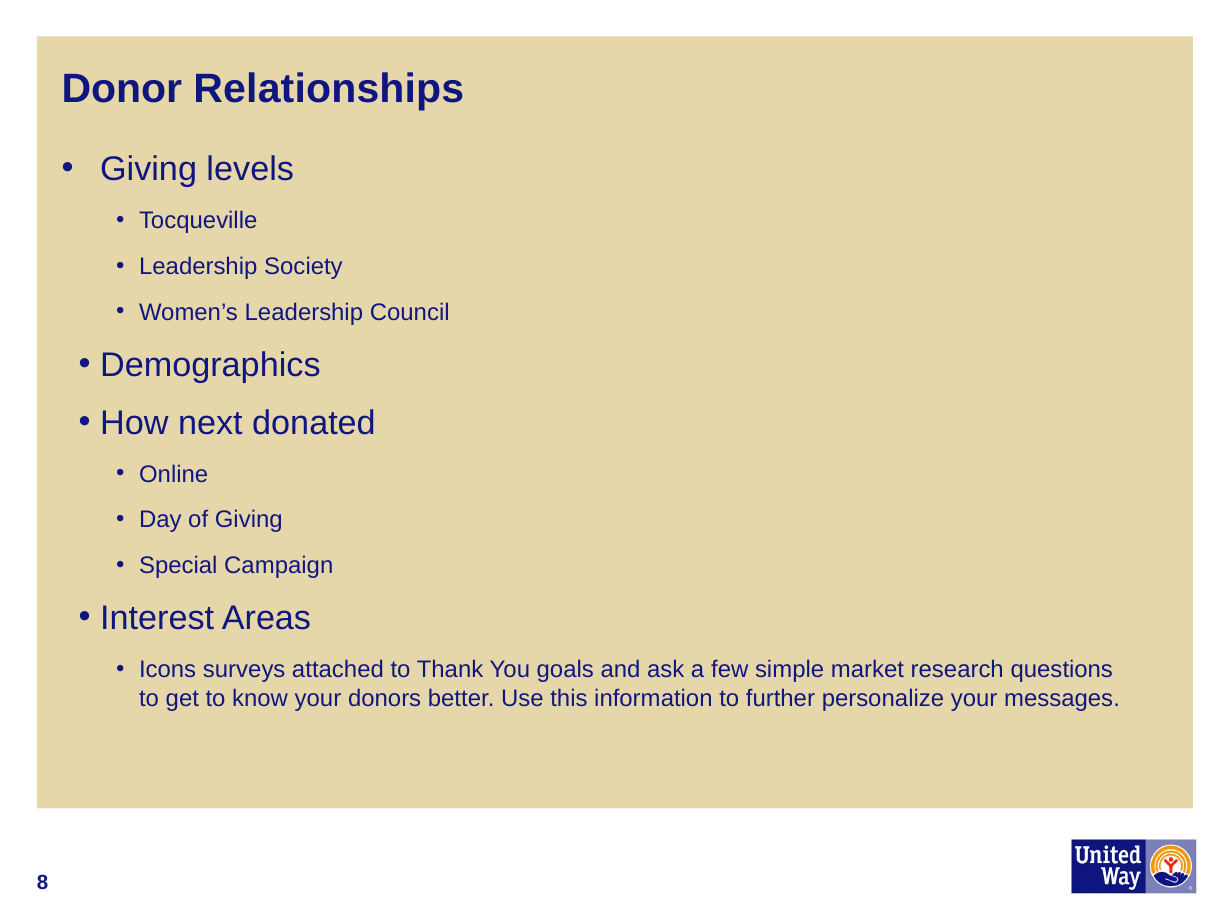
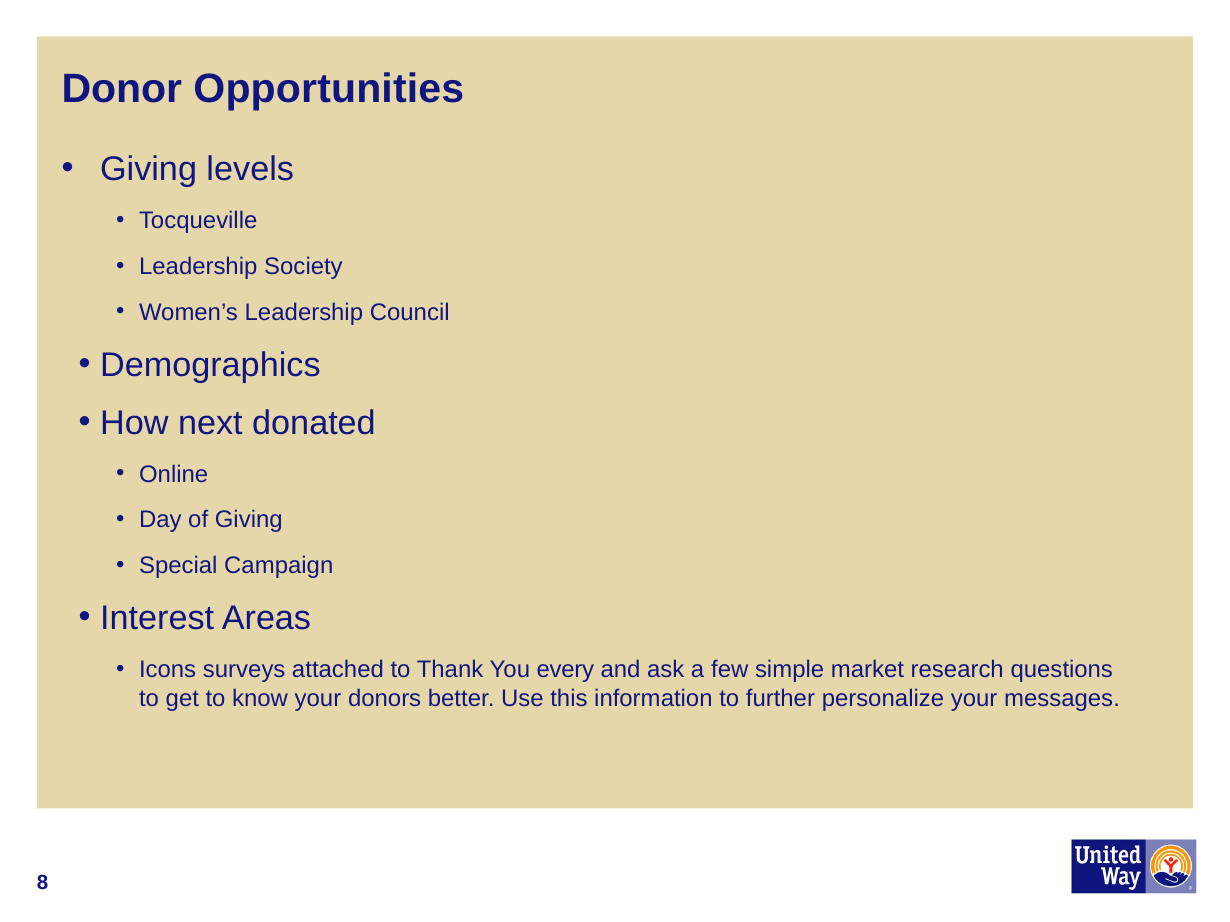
Relationships: Relationships -> Opportunities (329, 89)
goals: goals -> every (565, 670)
